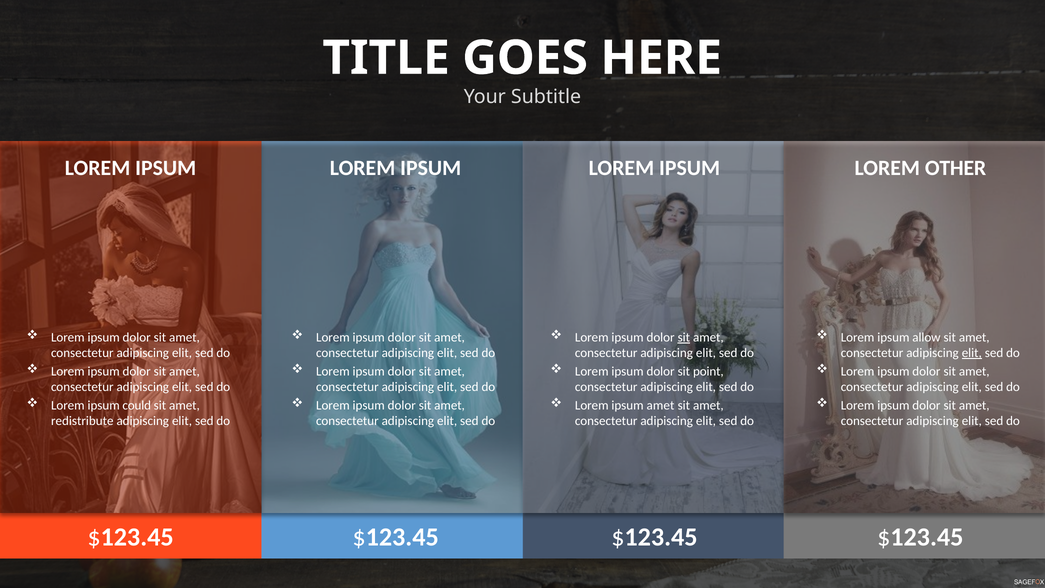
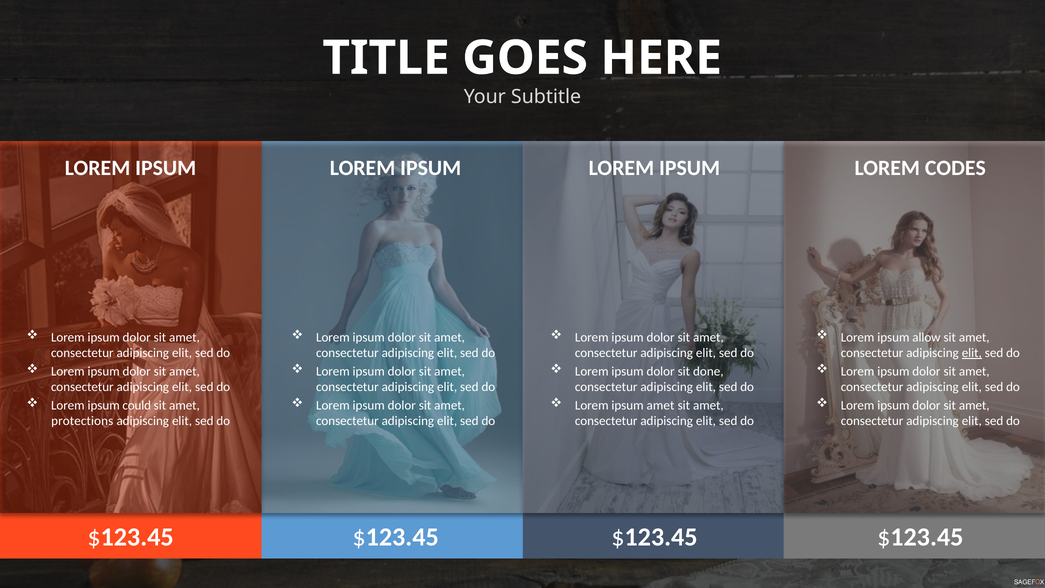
OTHER: OTHER -> CODES (955, 168)
sit underline: present -> none (684, 337)
point: point -> done (708, 371)
redistribute: redistribute -> protections (82, 421)
